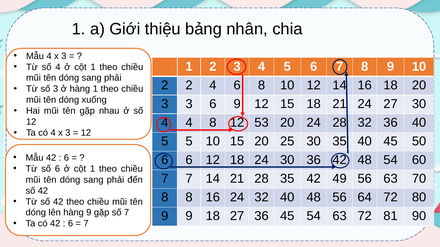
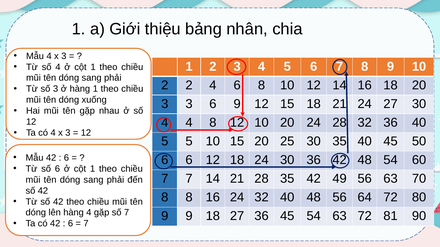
12 53: 53 -> 10 (262, 123)
hàng 9: 9 -> 4 (89, 213)
